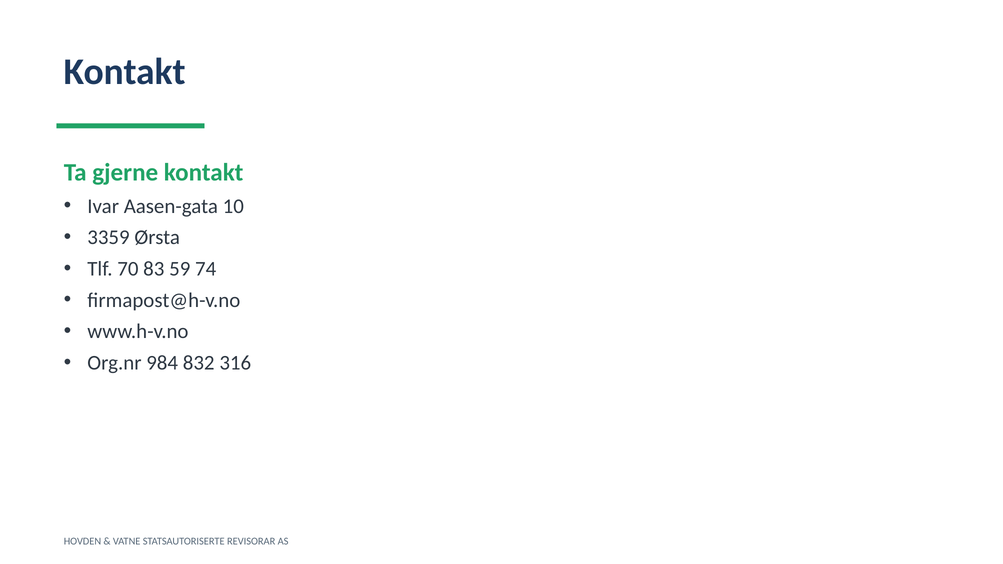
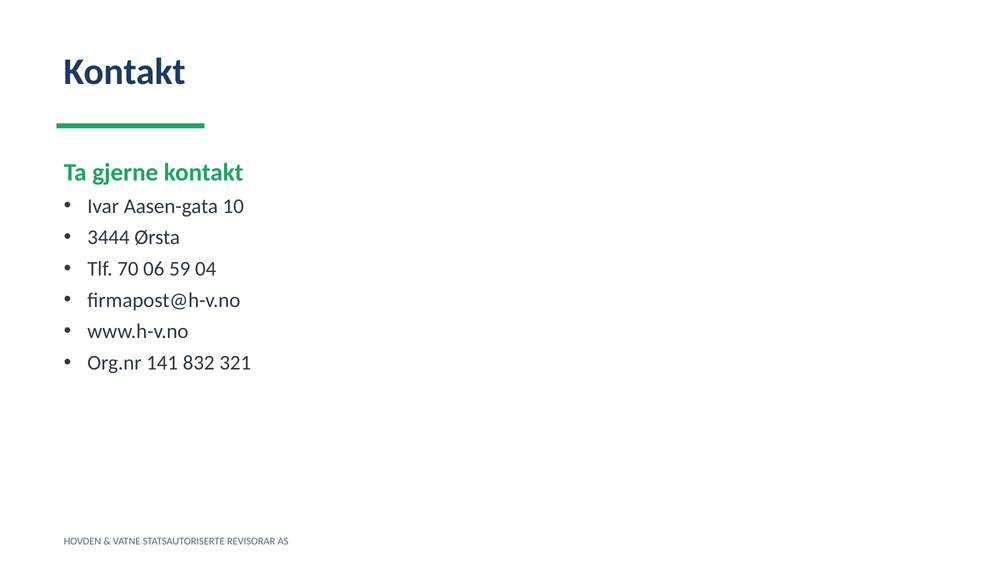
3359: 3359 -> 3444 (108, 238)
83: 83 -> 06 (154, 269)
74: 74 -> 04 (206, 269)
984: 984 -> 141 (162, 363)
316: 316 -> 321 (235, 363)
